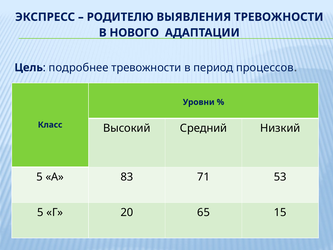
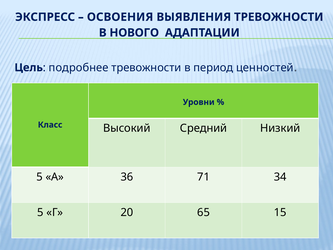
РОДИТЕЛЮ: РОДИТЕЛЮ -> ОСВОЕНИЯ (120, 17)
процессов: процессов -> ценностей (265, 68)
83: 83 -> 36 (127, 177)
53: 53 -> 34 (280, 177)
